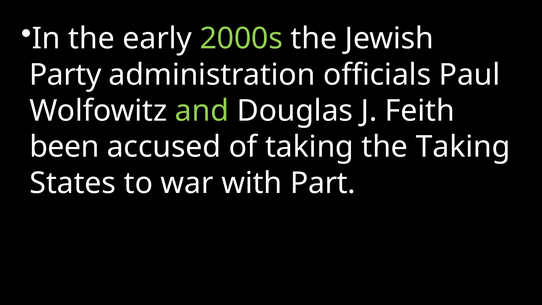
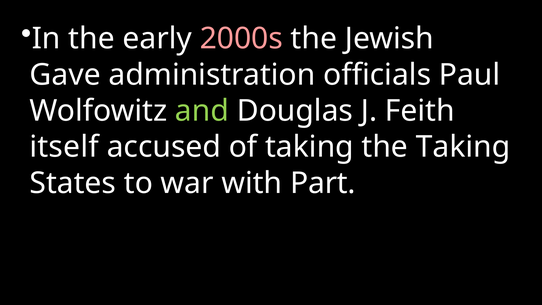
2000s colour: light green -> pink (241, 39)
Party: Party -> Gave (65, 75)
been: been -> itself (64, 147)
